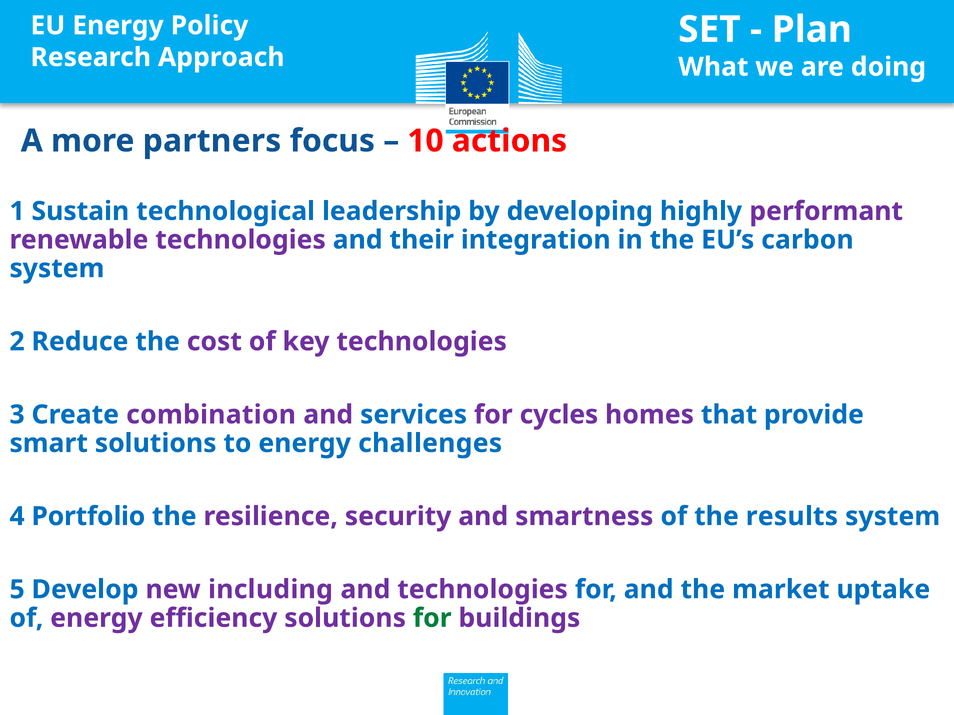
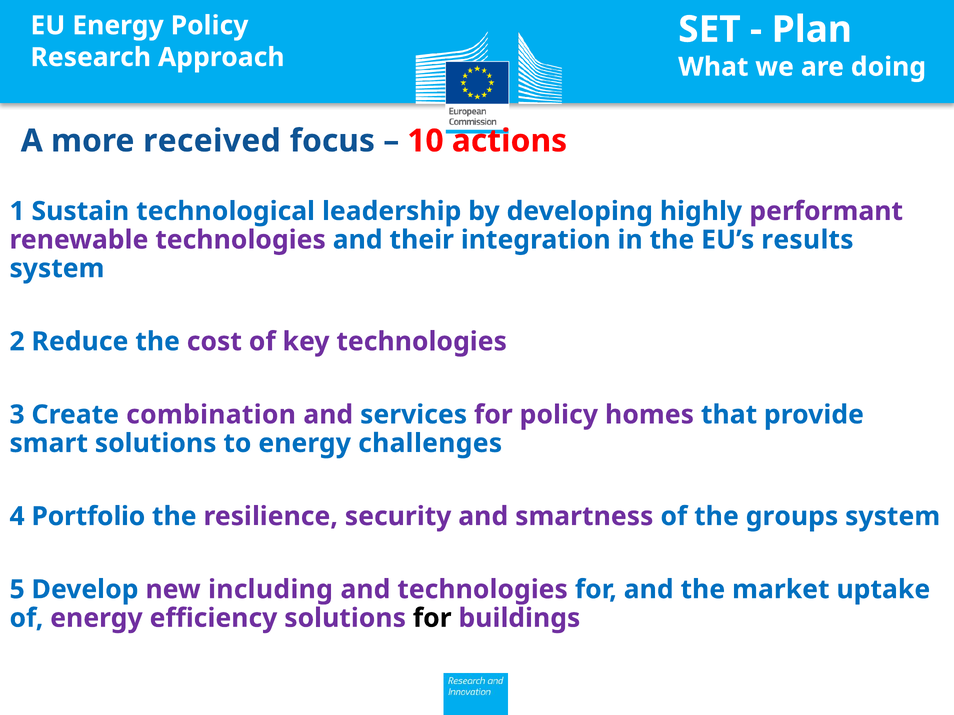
partners: partners -> received (212, 141)
carbon: carbon -> results (807, 240)
for cycles: cycles -> policy (559, 415)
results: results -> groups (792, 517)
for colour: green -> black (432, 619)
